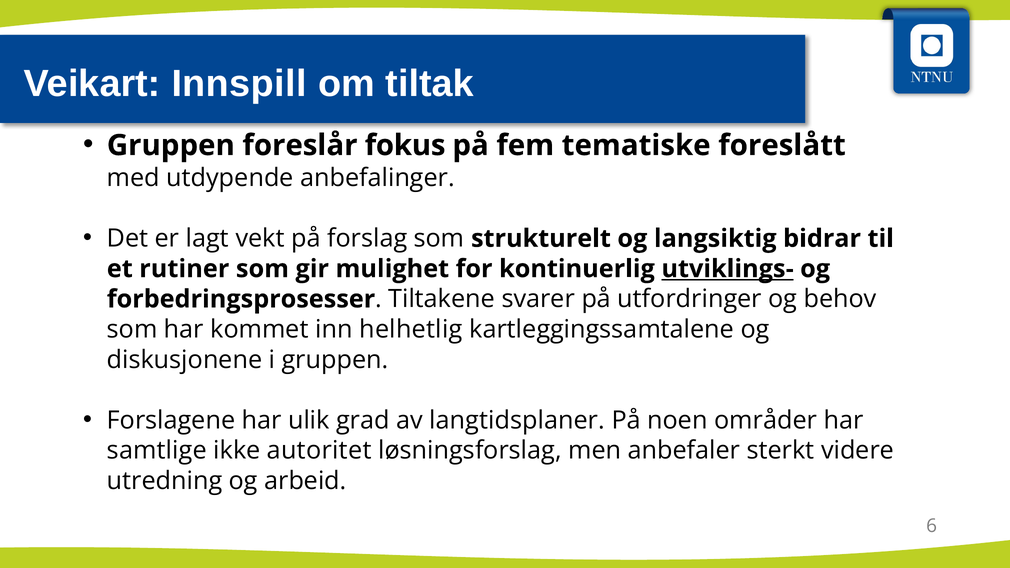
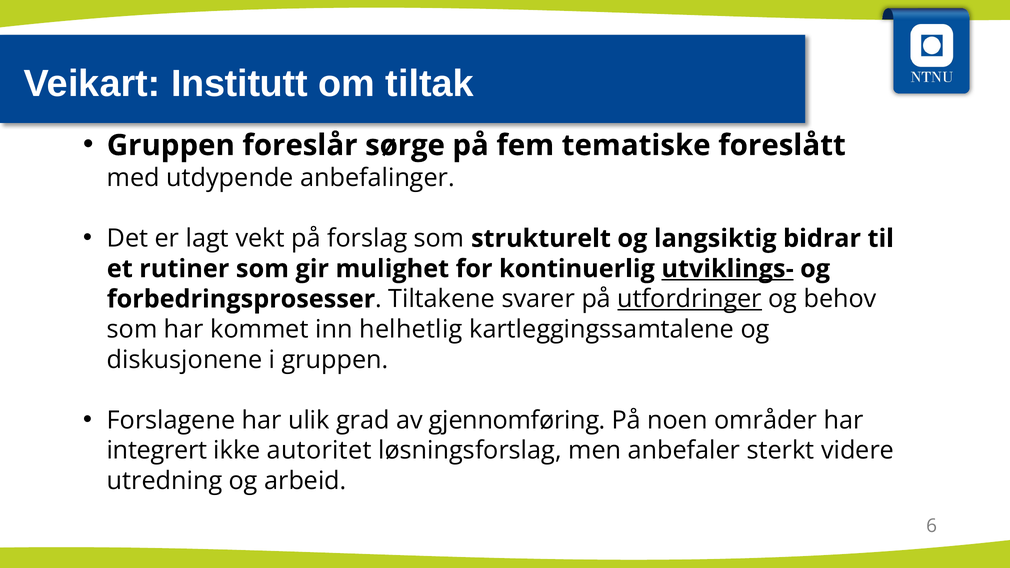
Innspill: Innspill -> Institutt (239, 84)
fokus: fokus -> sørge (405, 145)
utfordringer underline: none -> present (690, 299)
langtidsplaner: langtidsplaner -> gjennomføring (517, 420)
samtlige: samtlige -> integrert (157, 451)
